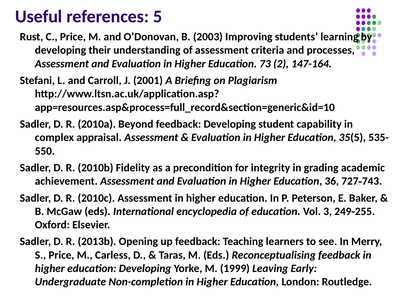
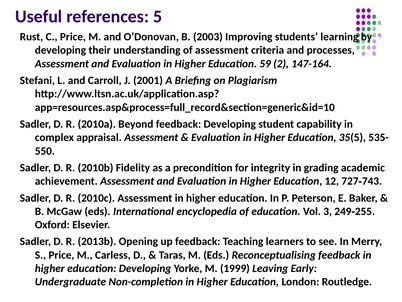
73: 73 -> 59 (265, 64)
36: 36 -> 12 (332, 181)
